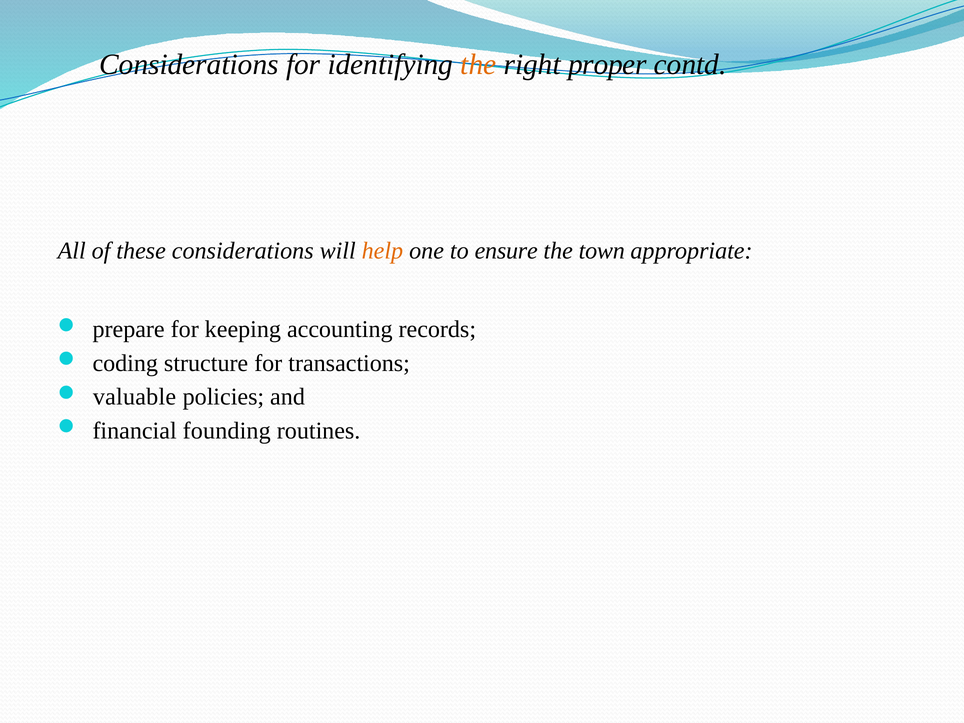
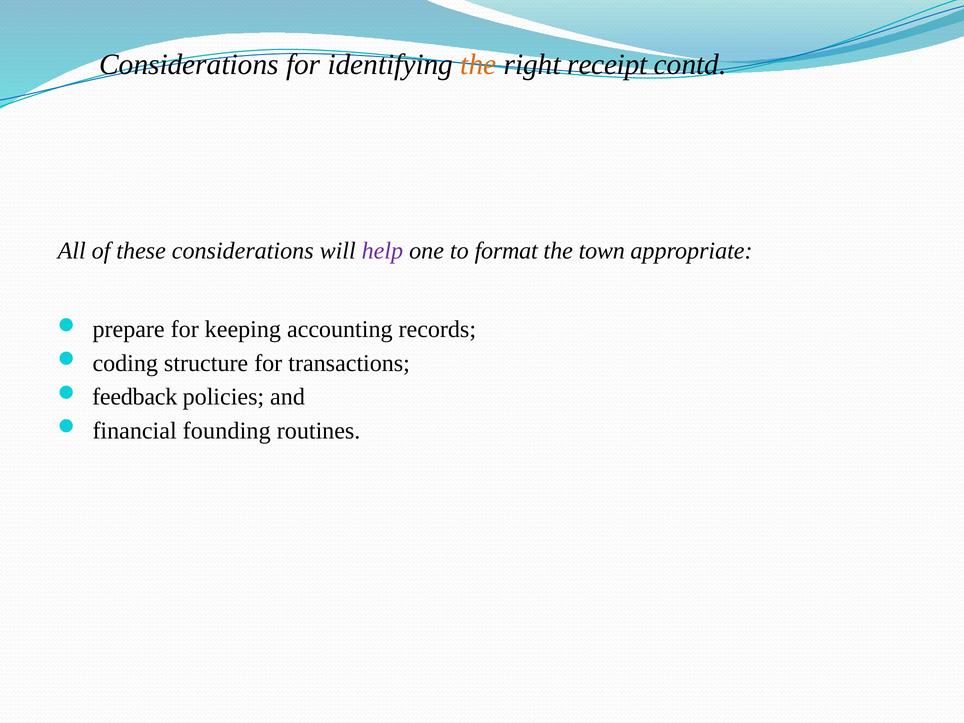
proper: proper -> receipt (607, 65)
help colour: orange -> purple (382, 251)
ensure: ensure -> format (506, 251)
valuable: valuable -> feedback (135, 397)
